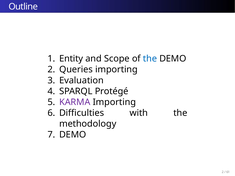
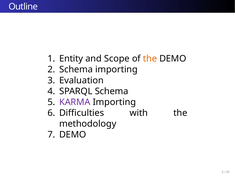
the colour: blue -> orange (150, 59)
Queries: Queries -> Schema (76, 70)
SPARQL Protégé: Protégé -> Schema (112, 91)
